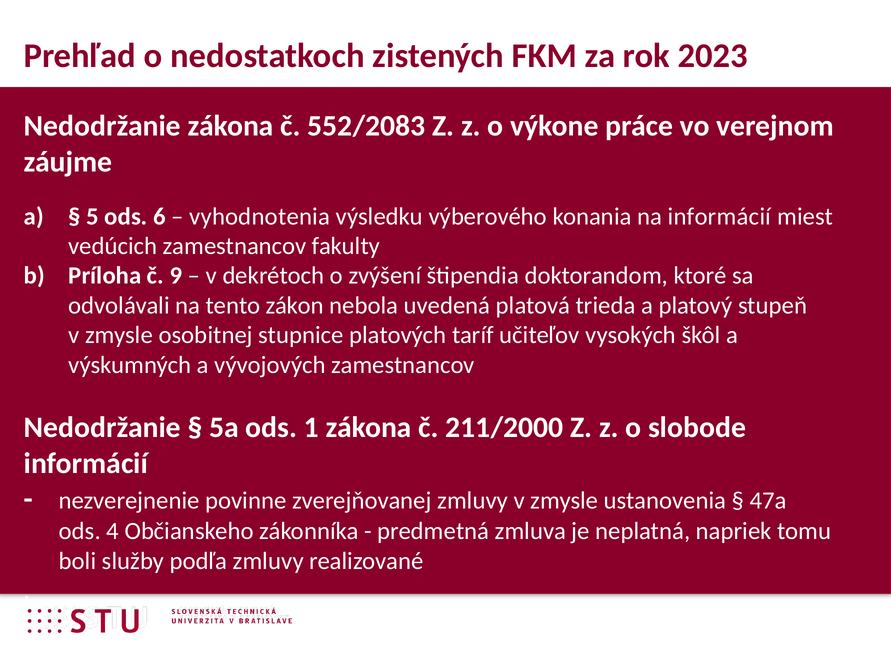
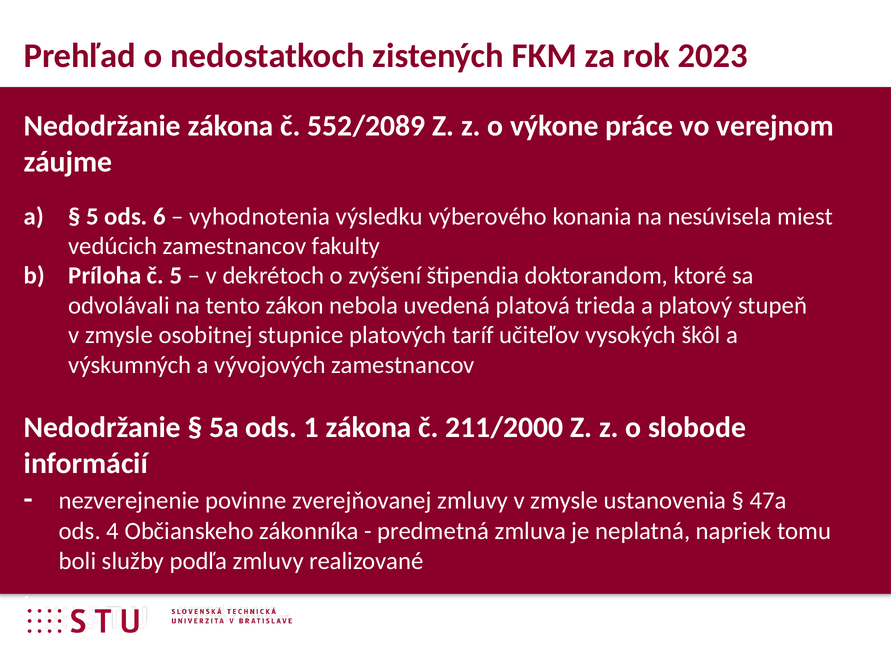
552/2083: 552/2083 -> 552/2089 (366, 126)
na informácií: informácií -> nesúvisela (720, 216)
č 9: 9 -> 5 (176, 276)
